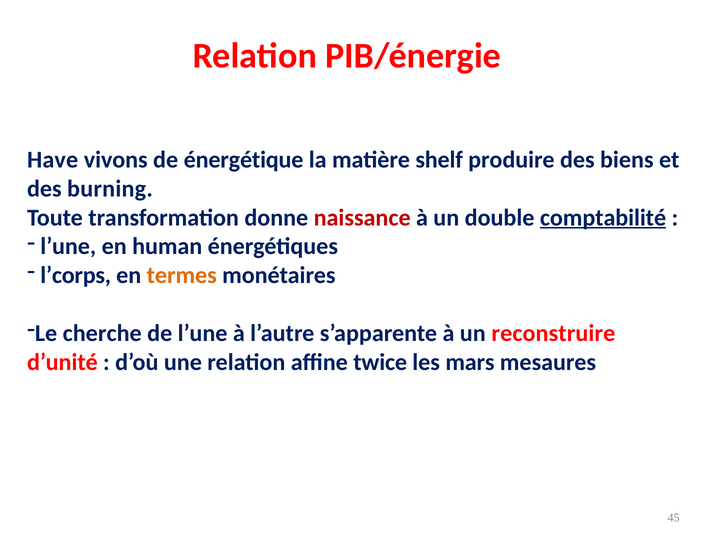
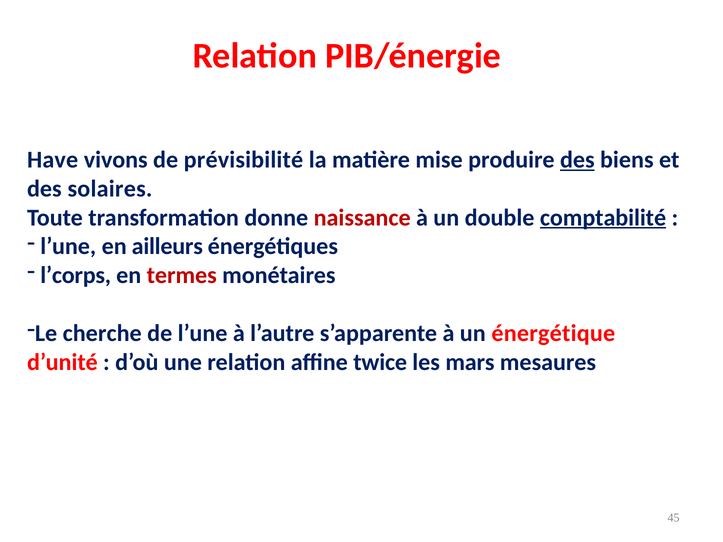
énergétique: énergétique -> prévisibilité (243, 160)
shelf: shelf -> mise (439, 160)
des underline: none -> present (577, 160)
burning: burning -> solaires (110, 189)
human: human -> ailleurs (167, 247)
termes colour: orange -> red (182, 276)
reconstruire: reconstruire -> énergétique (553, 333)
